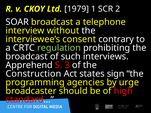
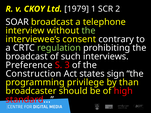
the colour: white -> light green (89, 31)
Apprehend: Apprehend -> Preference (29, 65)
agencies: agencies -> privilege (86, 83)
urge: urge -> than (129, 83)
